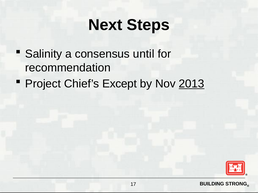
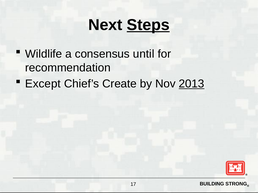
Steps underline: none -> present (148, 25)
Salinity: Salinity -> Wildlife (44, 54)
Project: Project -> Except (43, 84)
Except: Except -> Create (120, 84)
